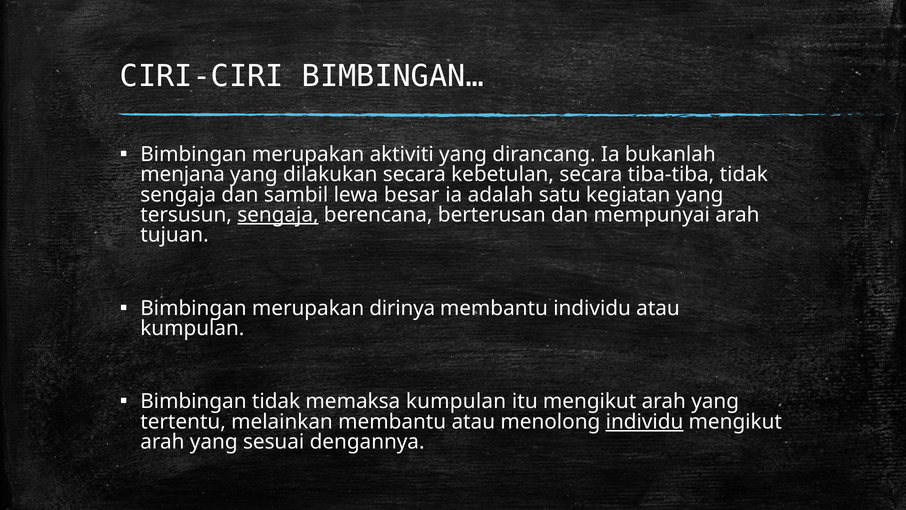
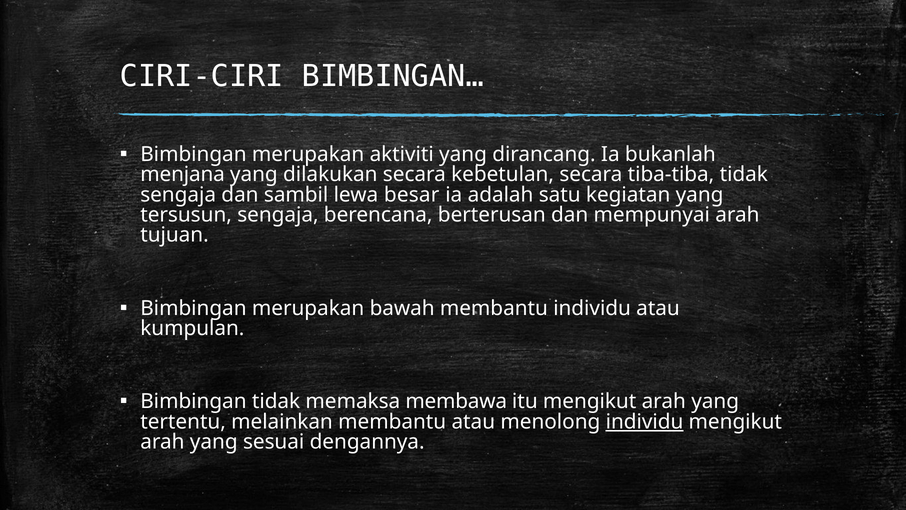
sengaja underline: present -> none (278, 215)
dirinya: dirinya -> bawah (402, 308)
memaksa kumpulan: kumpulan -> membawa (456, 401)
